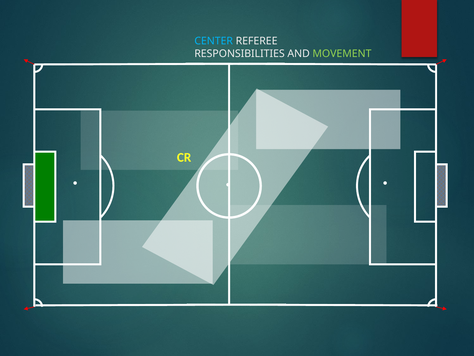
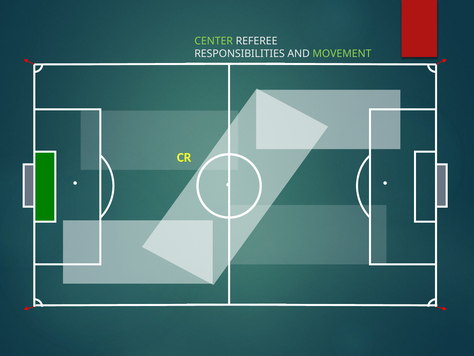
CENTER colour: light blue -> light green (214, 41)
